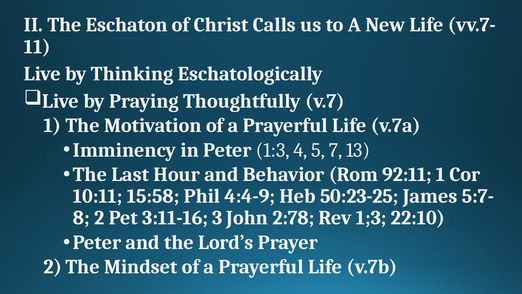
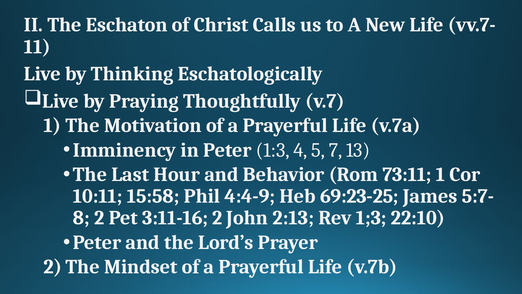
92:11: 92:11 -> 73:11 (407, 174)
50:23-25: 50:23-25 -> 69:23-25 (359, 196)
3:11-16 3: 3 -> 2 (217, 218)
2:78: 2:78 -> 2:13 (293, 218)
